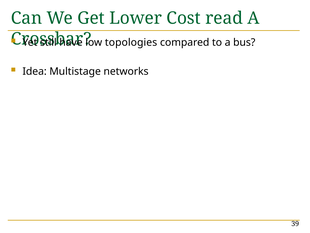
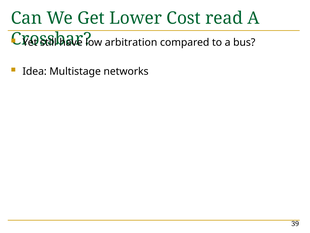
topologies: topologies -> arbitration (131, 42)
